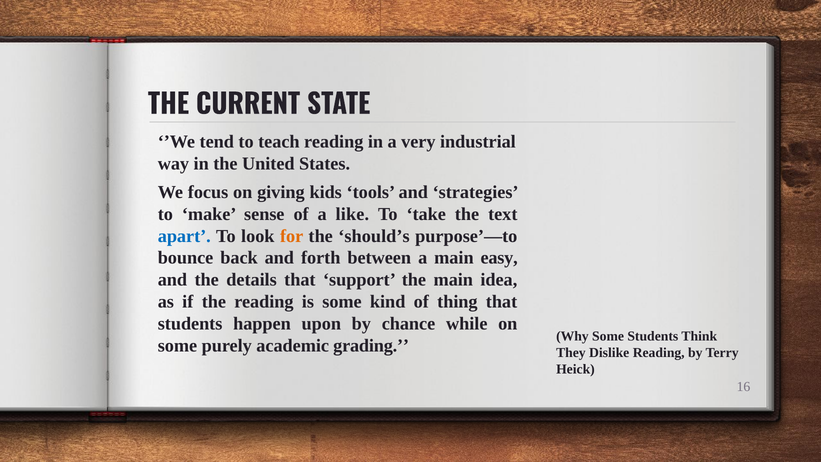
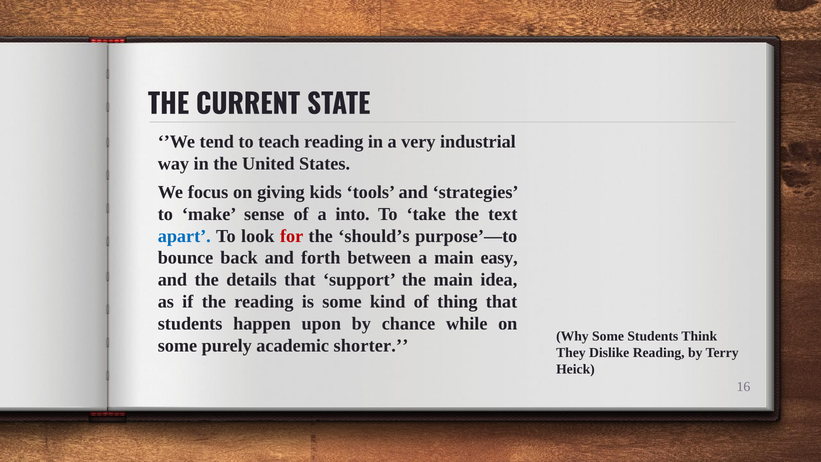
like: like -> into (353, 214)
for colour: orange -> red (292, 236)
grading: grading -> shorter (371, 345)
